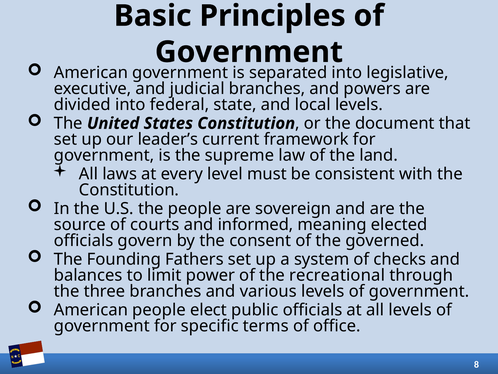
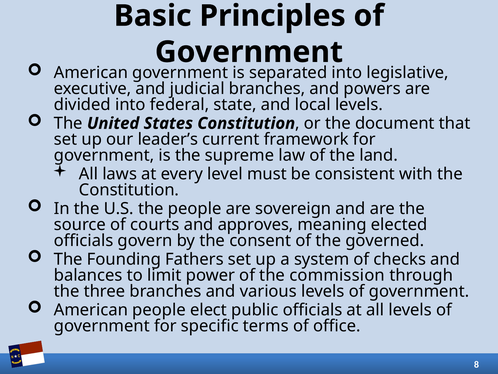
informed: informed -> approves (256, 224)
recreational: recreational -> commission (337, 275)
